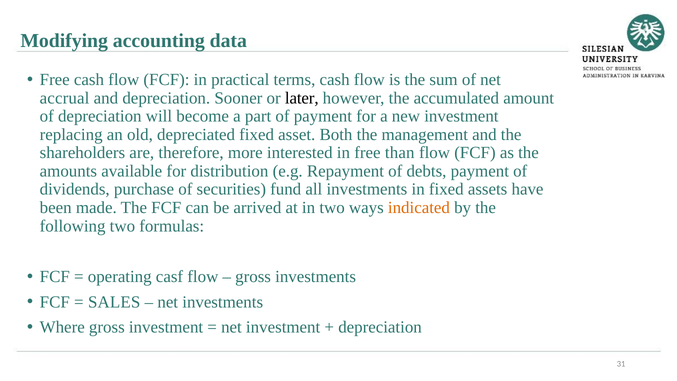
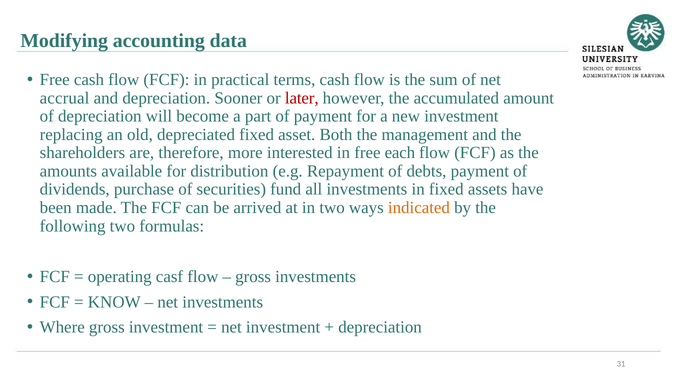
later colour: black -> red (302, 98)
than: than -> each (400, 153)
SALES: SALES -> KNOW (114, 302)
